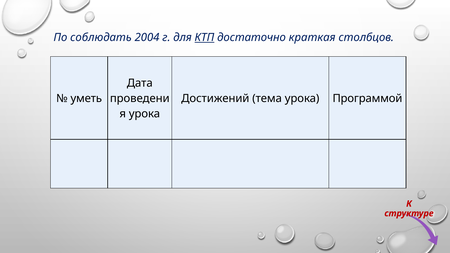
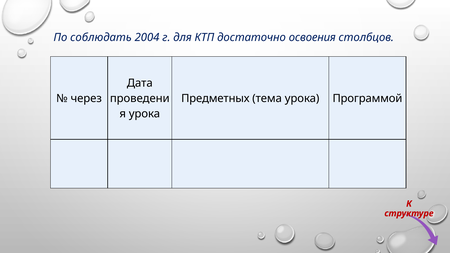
КТП underline: present -> none (204, 37)
краткая: краткая -> освоения (312, 37)
уметь: уметь -> через (86, 99)
Достижений: Достижений -> Предметных (215, 99)
